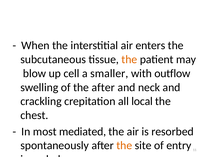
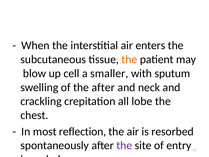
outflow: outflow -> sputum (172, 73)
local: local -> lobe (142, 101)
mediated: mediated -> reflection (83, 131)
the colour: orange -> purple (124, 145)
